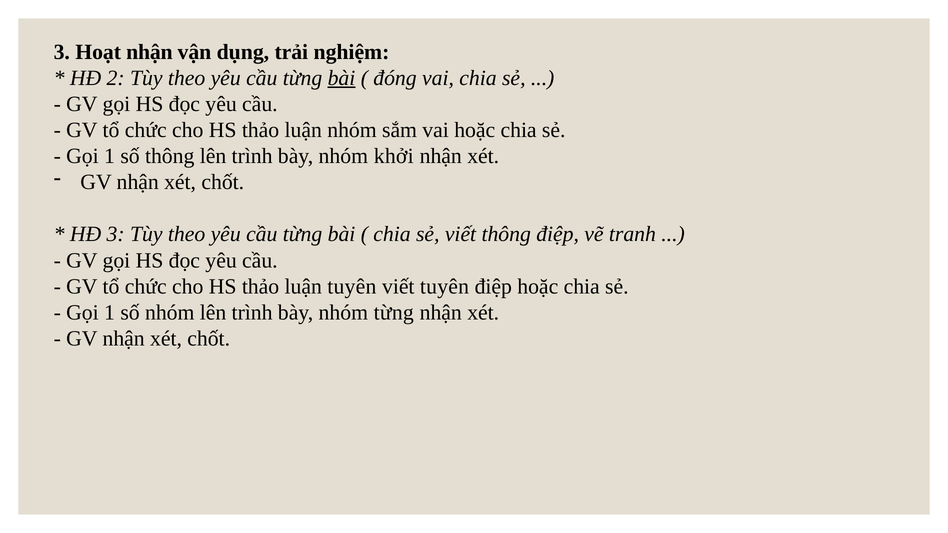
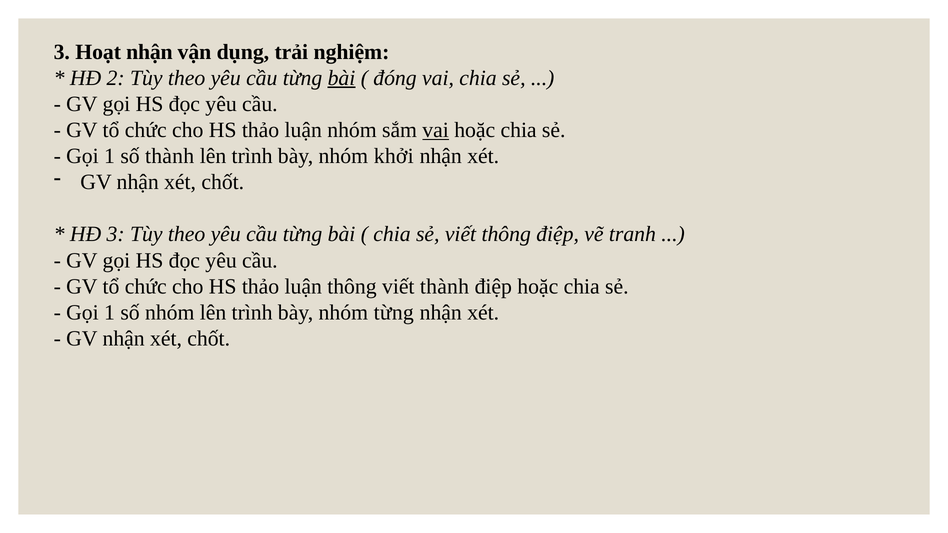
vai underline: none -> present (436, 130)
số thông: thông -> thành (170, 156)
luận tuyên: tuyên -> thông (352, 287)
viết tuyên: tuyên -> thành (444, 287)
